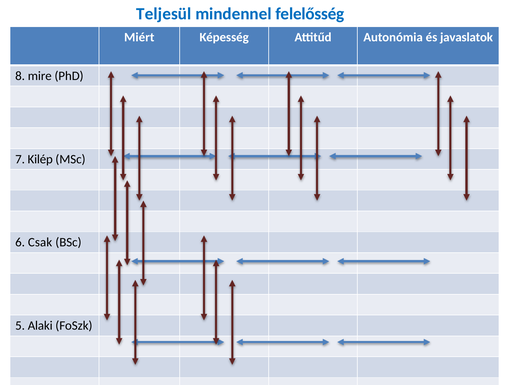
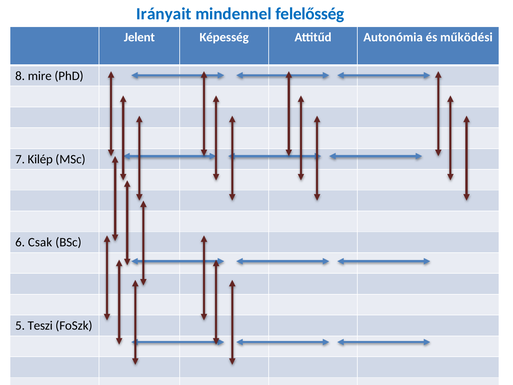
Teljesül: Teljesül -> Irányait (164, 14)
Miért: Miért -> Jelent (139, 37)
javaslatok: javaslatok -> működési (466, 37)
Alaki: Alaki -> Teszi (40, 325)
